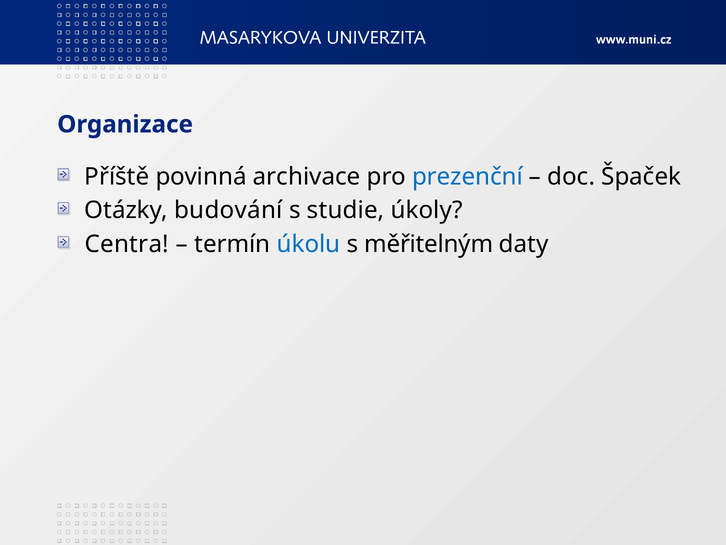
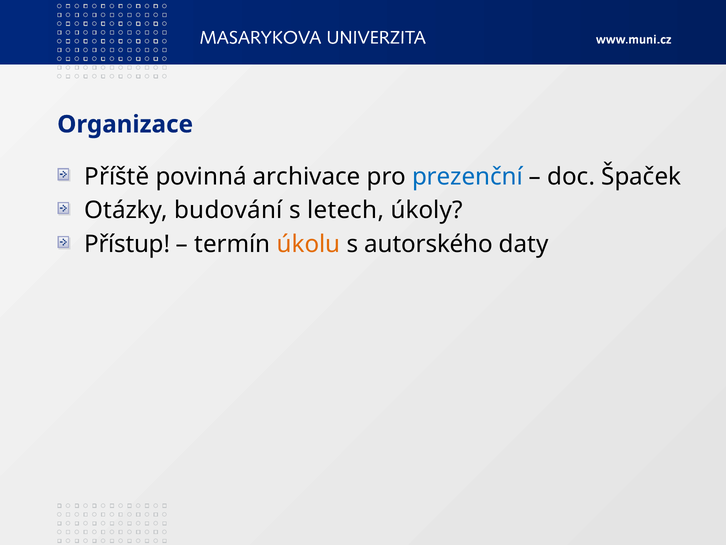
studie: studie -> letech (346, 210)
Centra: Centra -> Přístup (127, 244)
úkolu colour: blue -> orange (309, 244)
měřitelným: měřitelným -> autorského (429, 244)
